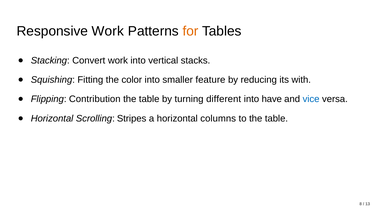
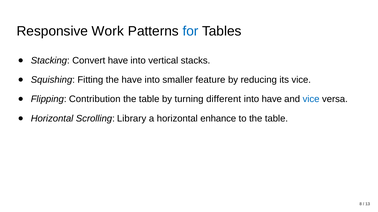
for colour: orange -> blue (191, 31)
Convert work: work -> have (118, 61)
the color: color -> have (132, 80)
its with: with -> vice (301, 80)
Stripes: Stripes -> Library (132, 119)
columns: columns -> enhance (218, 119)
